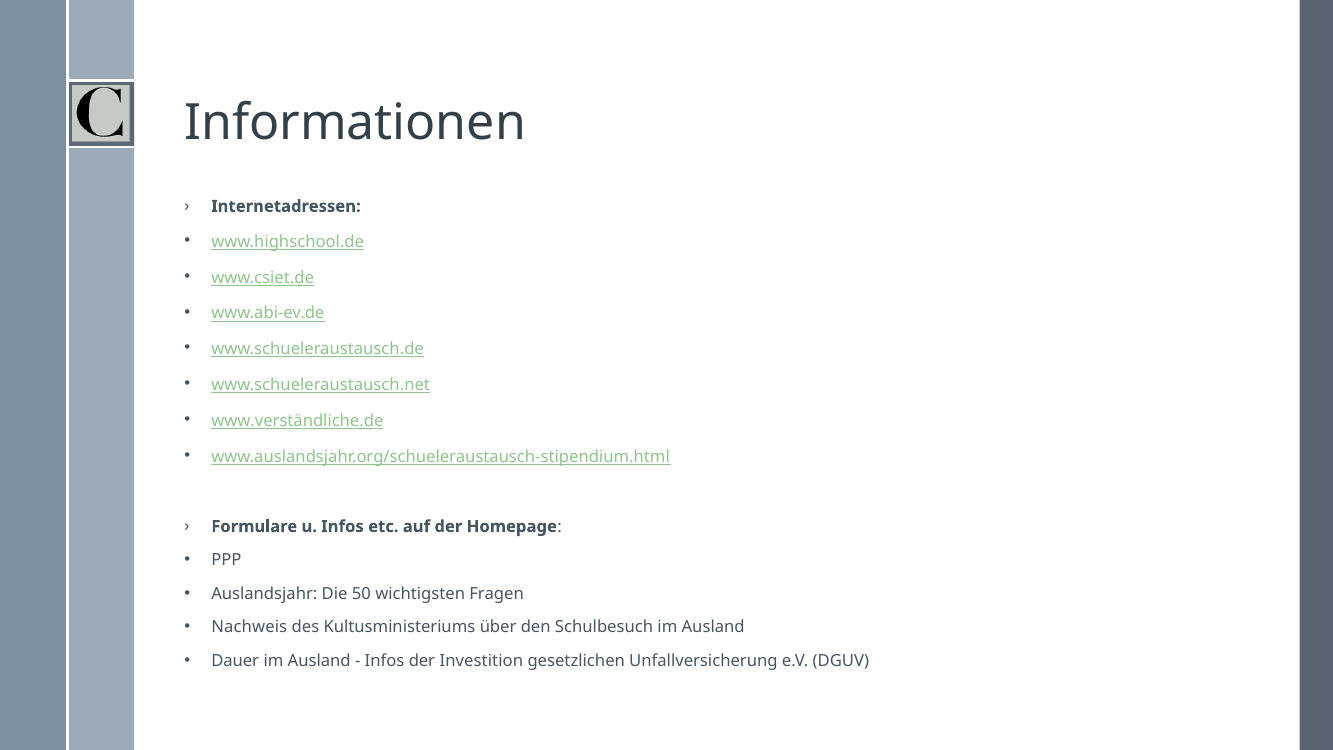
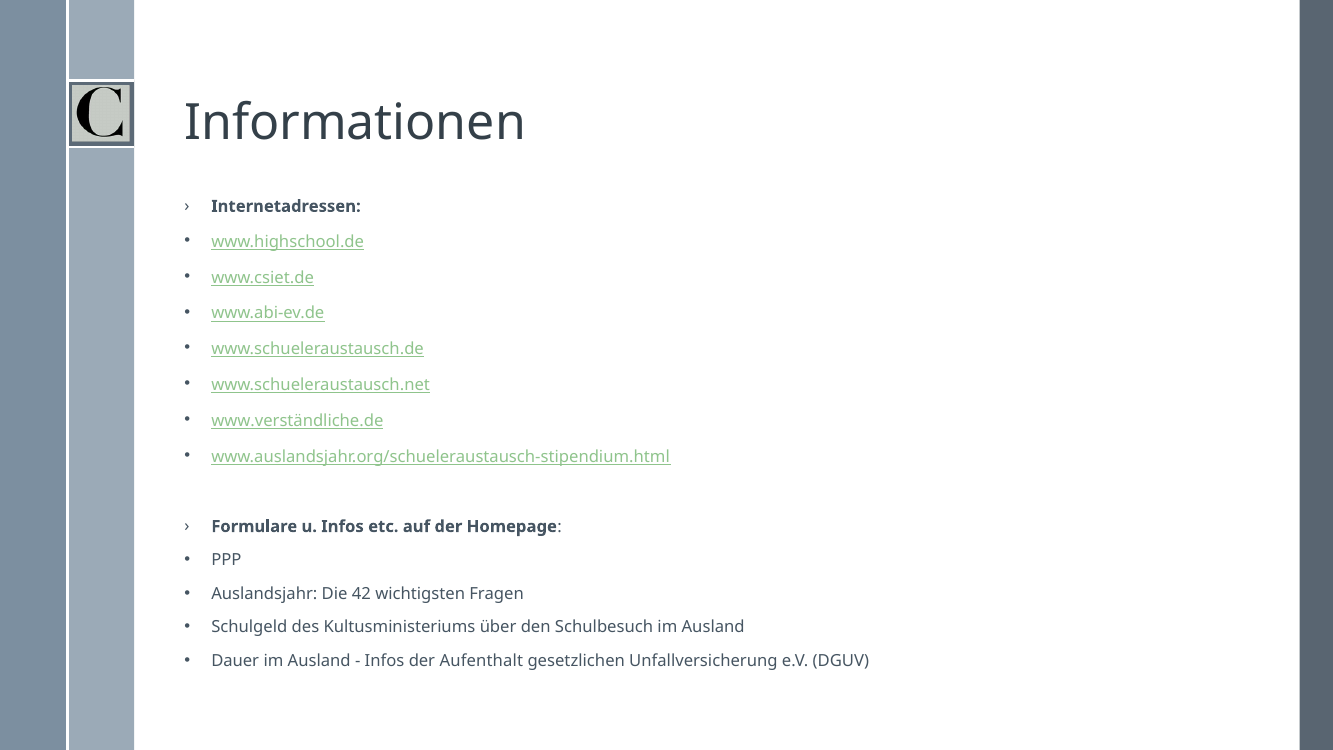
50: 50 -> 42 (361, 594)
Nachweis: Nachweis -> Schulgeld (249, 627)
Investition: Investition -> Aufenthalt (481, 661)
